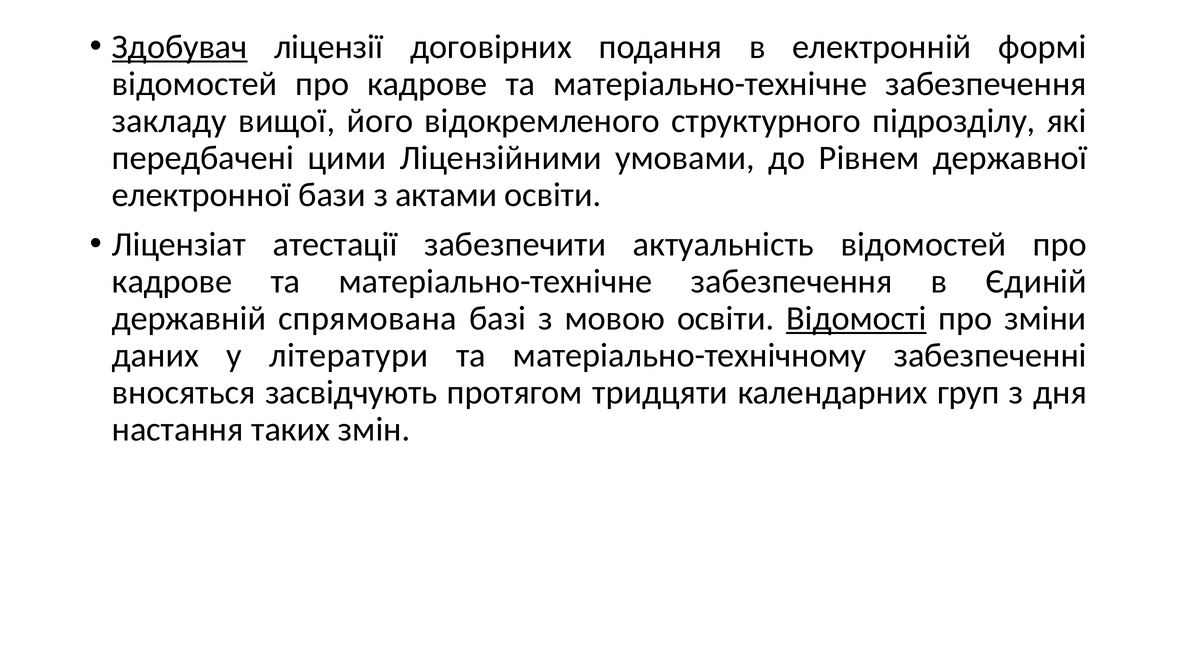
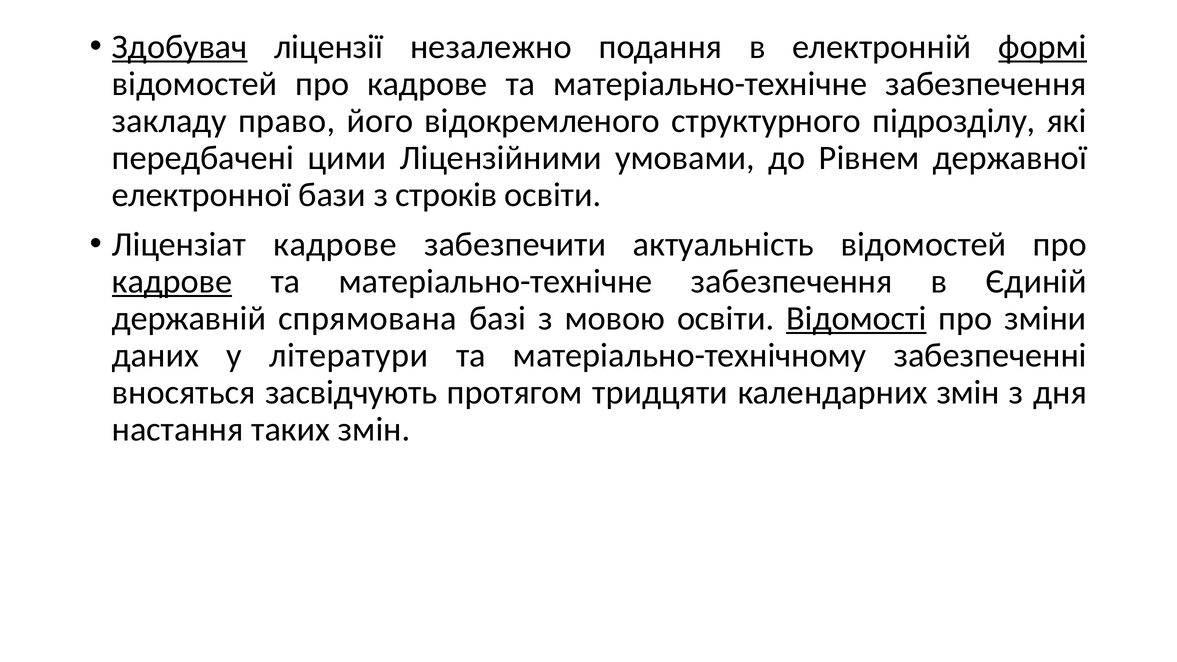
договірних: договірних -> незалежно (491, 47)
формі underline: none -> present (1043, 47)
вищої: вищої -> право (287, 121)
актами: актами -> строків (446, 195)
Ліцензіат атестації: атестації -> кадрове (335, 244)
кадрове underline: none -> present (172, 281)
календарних груп: груп -> змін (968, 392)
